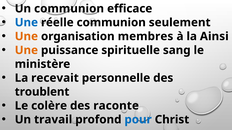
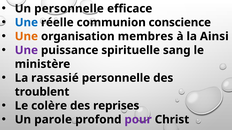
Un communion: communion -> personnelle (69, 9)
seulement: seulement -> conscience (180, 23)
Une colour: orange -> purple (26, 50)
recevait: recevait -> rassasié (55, 78)
raconte: raconte -> reprises (116, 106)
travail: travail -> parole (53, 120)
pour colour: blue -> purple (138, 120)
